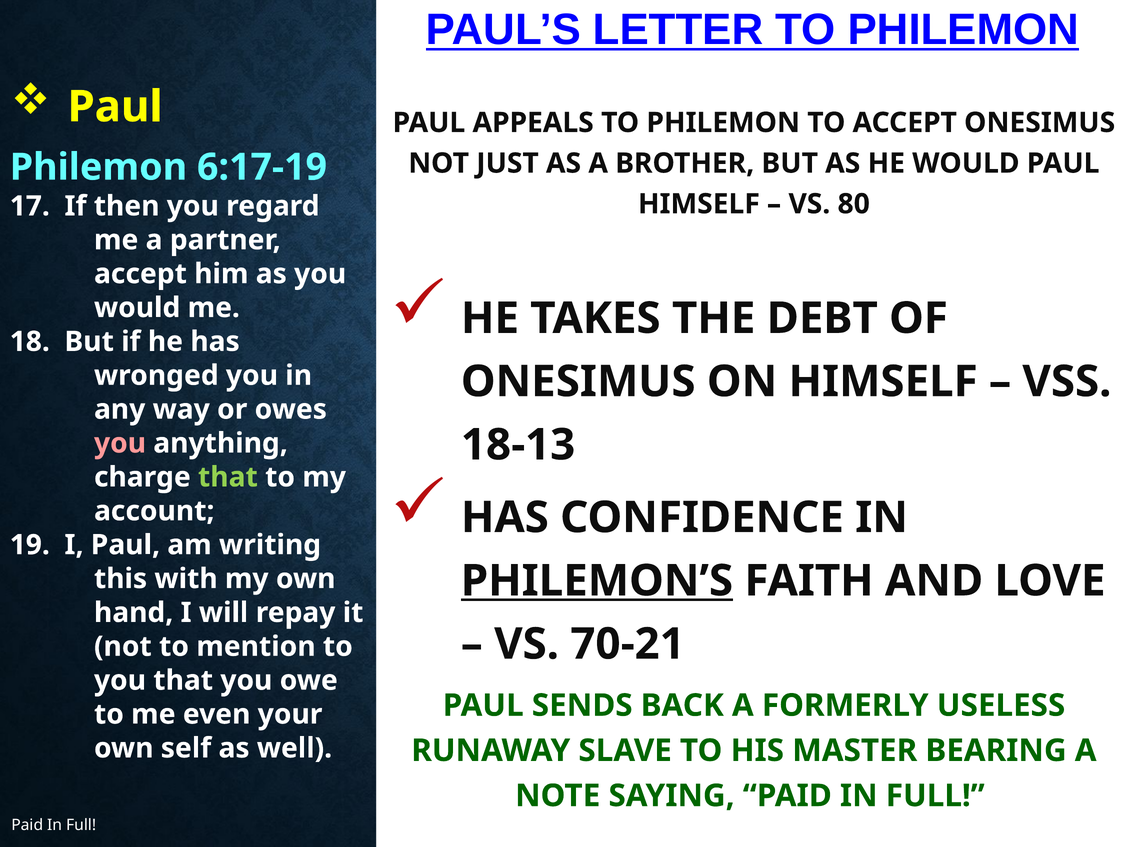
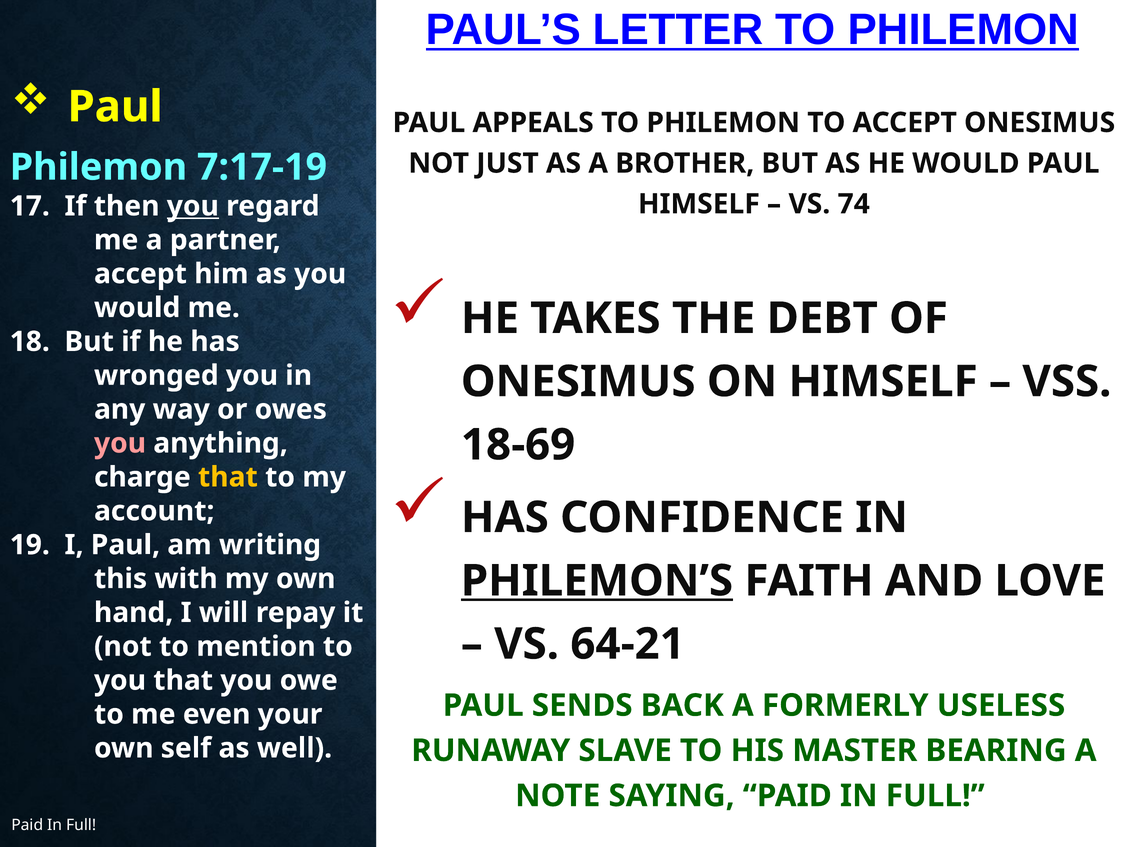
6:17-19: 6:17-19 -> 7:17-19 (262, 167)
80: 80 -> 74 (854, 204)
you underline: none -> present (193, 206)
18-13: 18-13 -> 18-69 (518, 445)
that colour: light green -> yellow (228, 477)
70-21: 70-21 -> 64-21 (628, 644)
